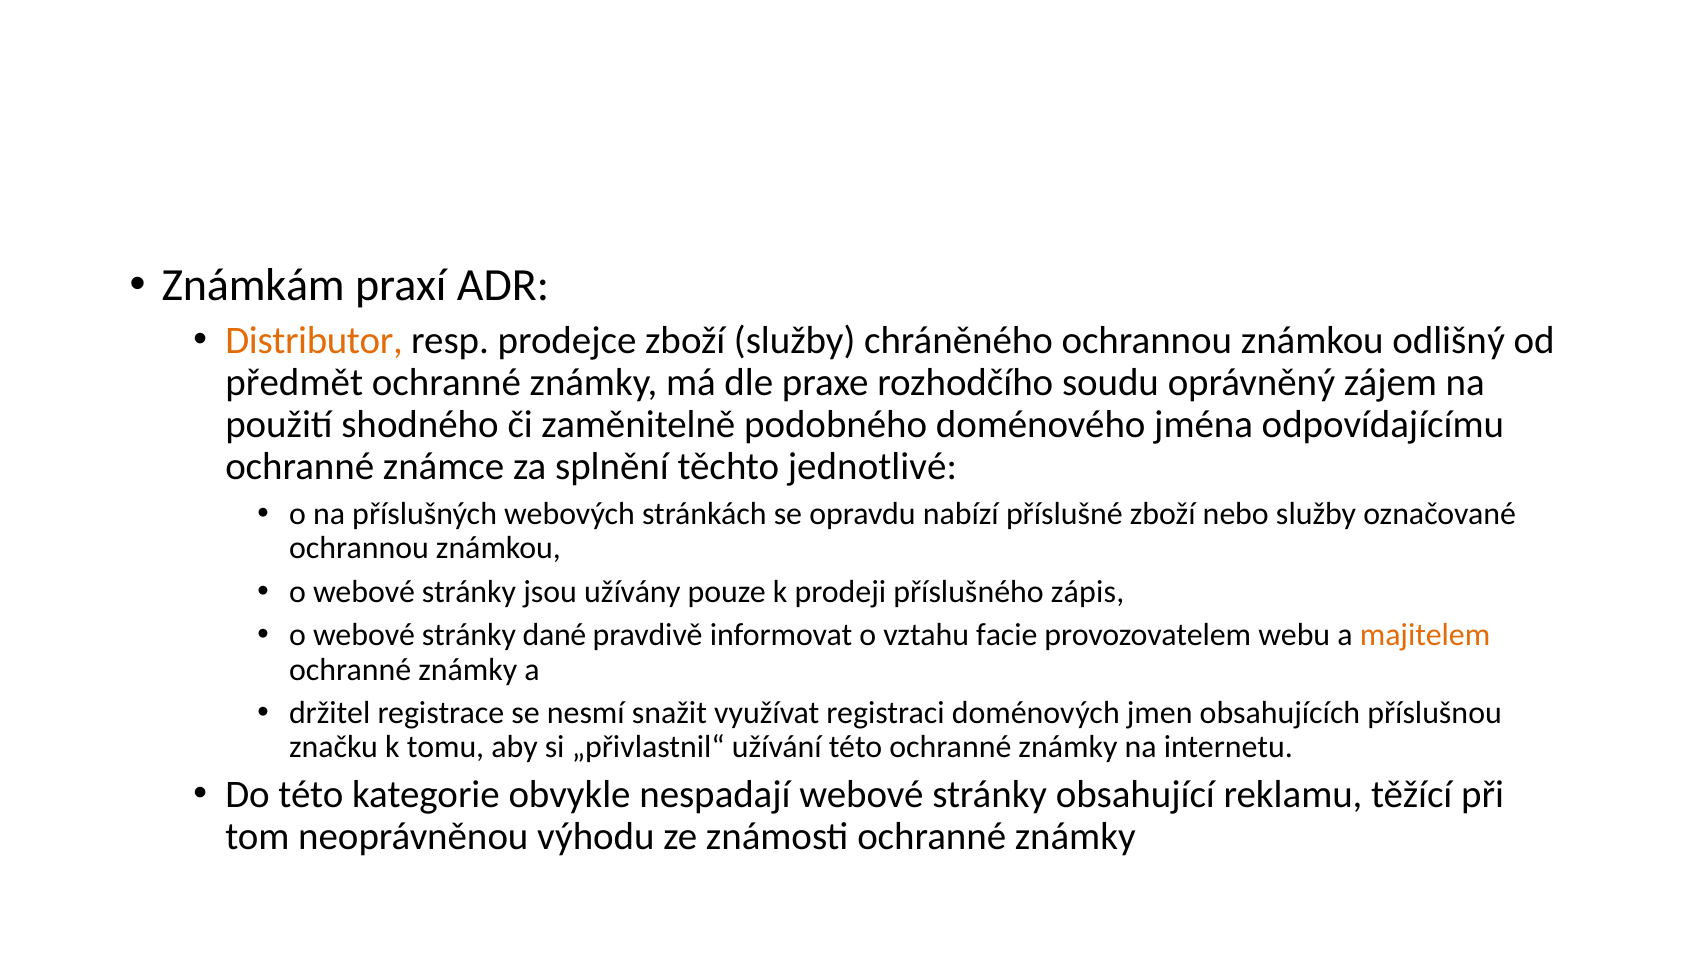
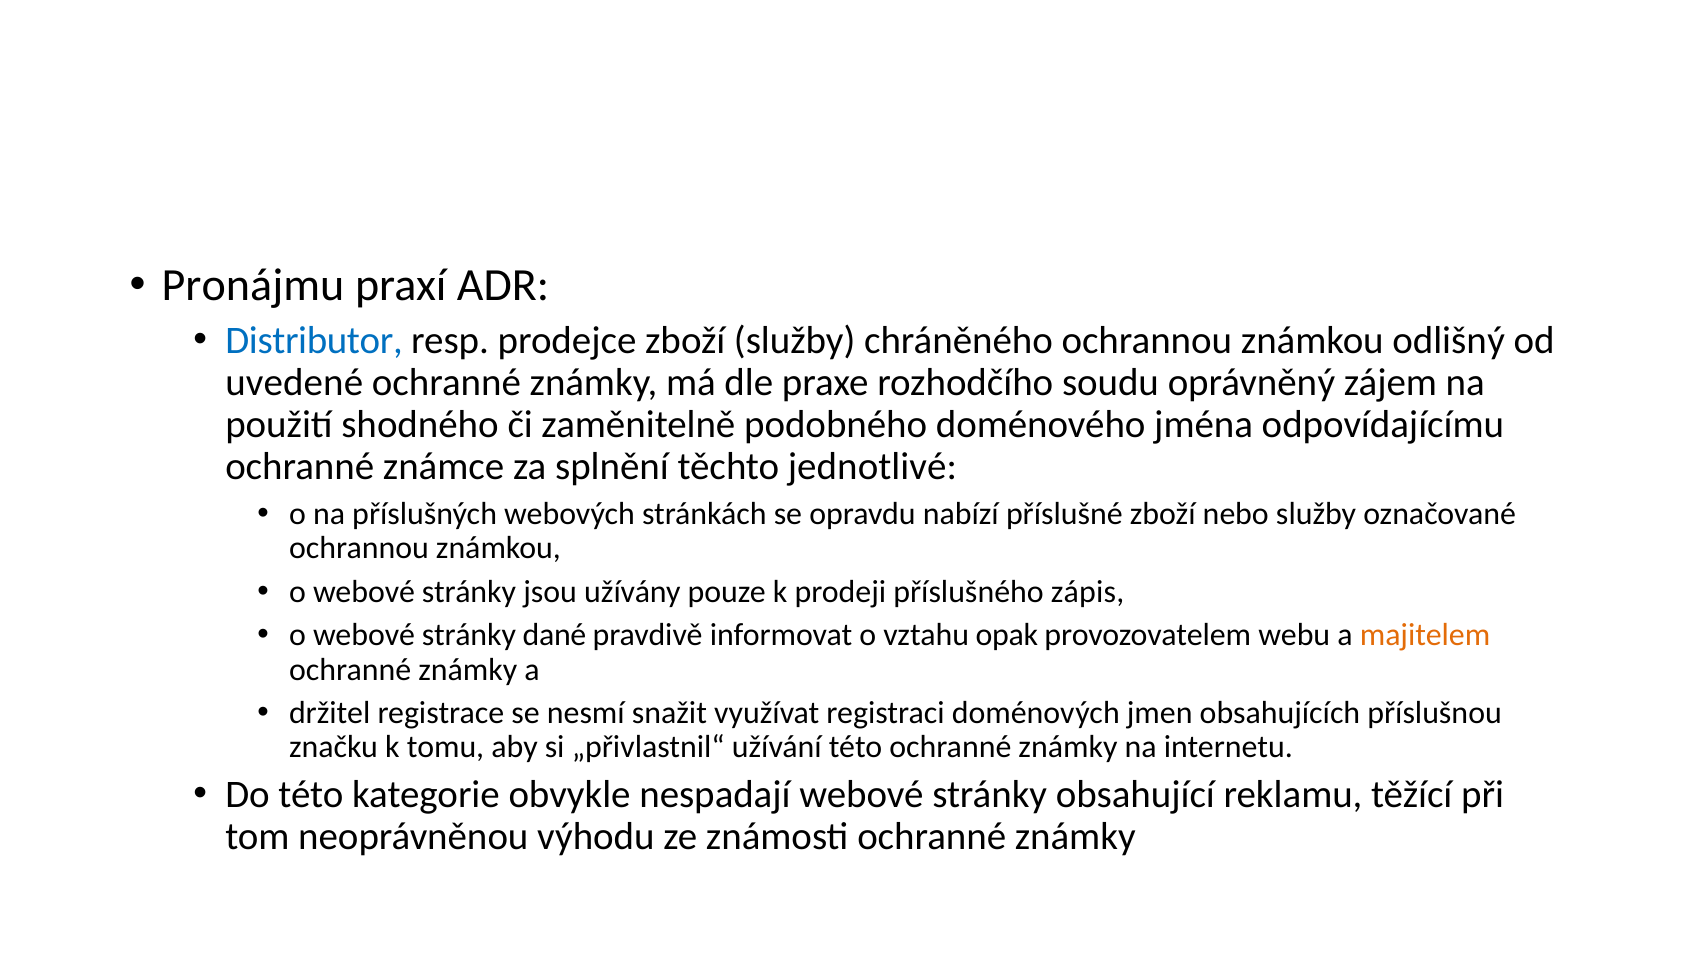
Známkám: Známkám -> Pronájmu (253, 286)
Distributor colour: orange -> blue (314, 340)
předmět: předmět -> uvedené (294, 383)
facie: facie -> opak (1007, 635)
